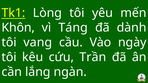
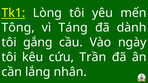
Khôn: Khôn -> Tông (18, 28)
vang: vang -> gắng (38, 42)
ngàn: ngàn -> nhân (70, 72)
